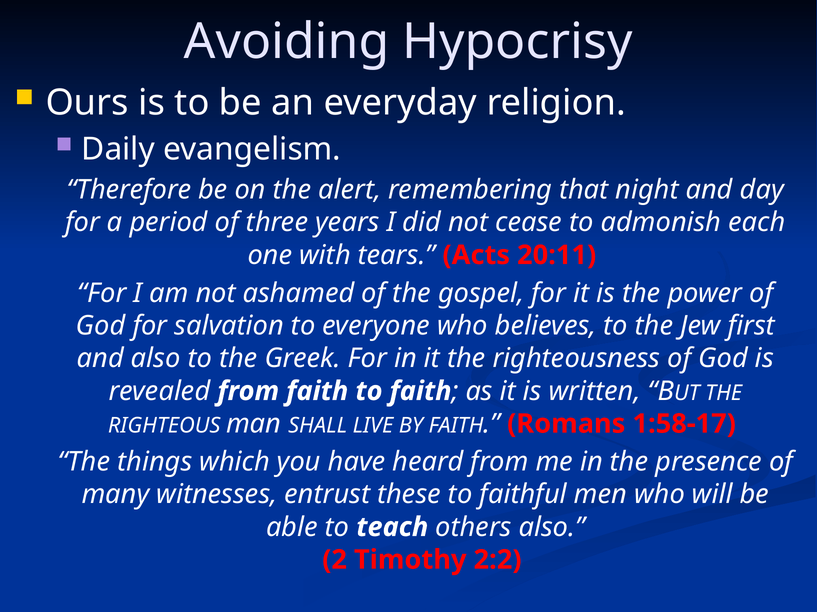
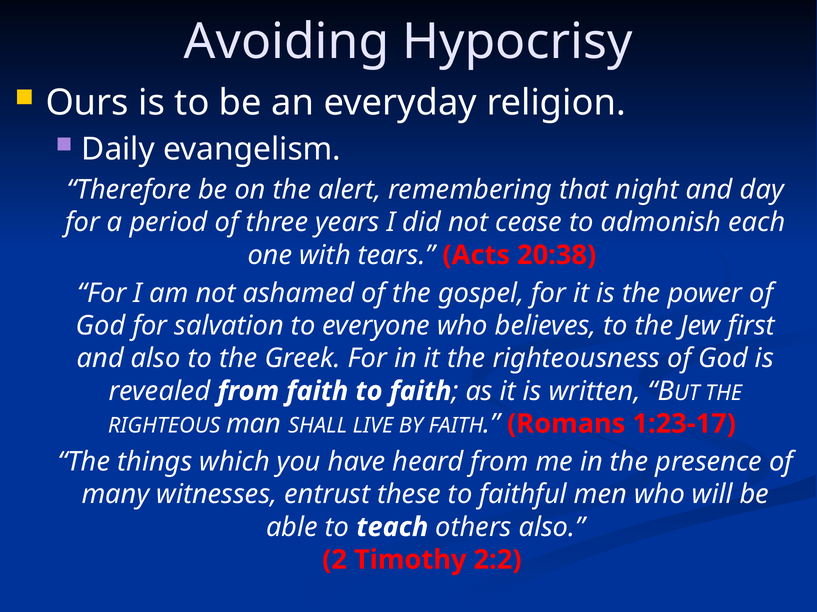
20:11: 20:11 -> 20:38 (557, 255)
1:58-17: 1:58-17 -> 1:23-17 (684, 424)
